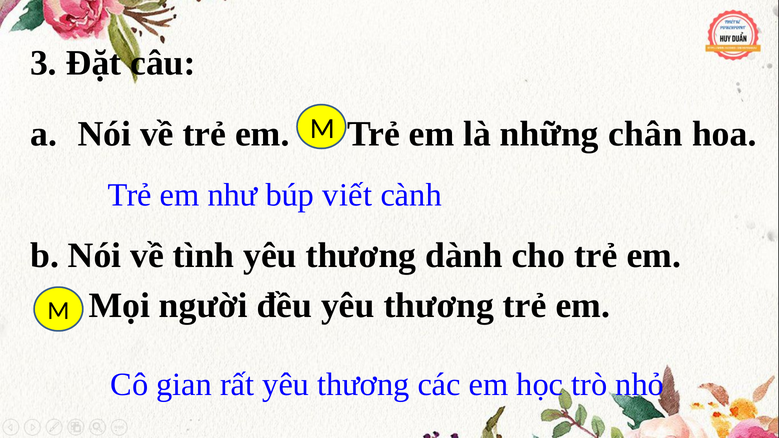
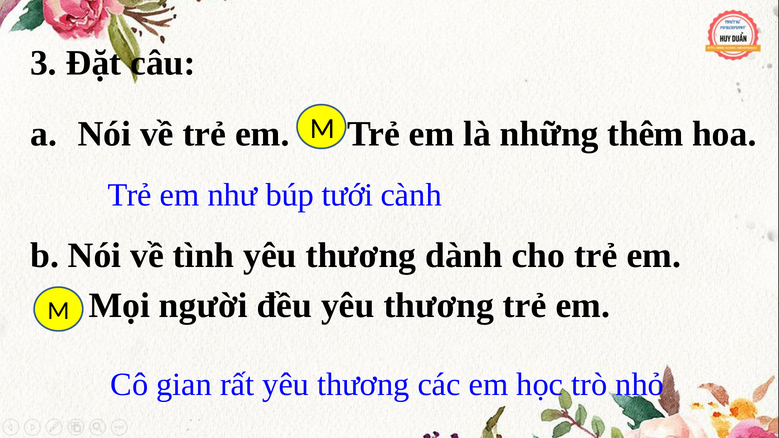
chân: chân -> thêm (646, 134)
viết: viết -> tưới (348, 195)
